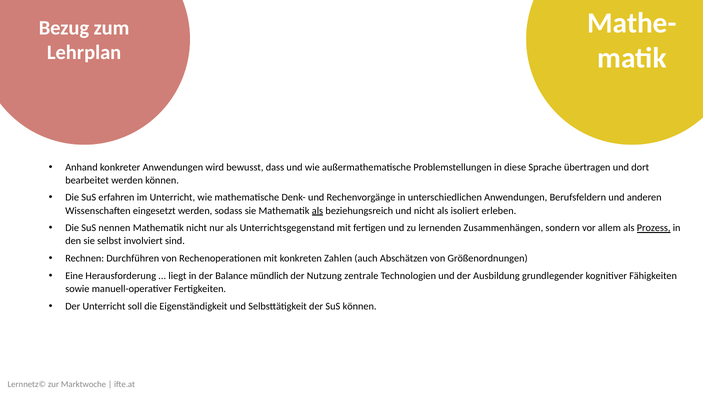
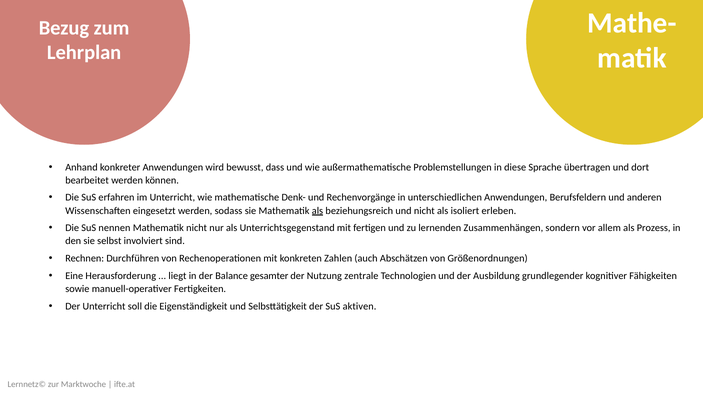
Prozess underline: present -> none (654, 228)
mündlich: mündlich -> gesamter (269, 276)
SuS können: können -> aktiven (360, 307)
